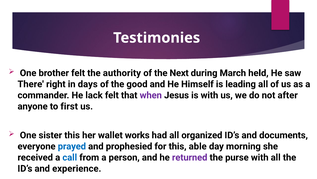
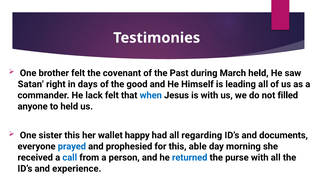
authority: authority -> covenant (122, 73)
Next: Next -> Past (179, 73)
There: There -> Satan (31, 84)
when colour: purple -> blue (151, 95)
after: after -> filled (288, 95)
to first: first -> held (69, 106)
works: works -> happy (137, 135)
organized: organized -> regarding (202, 135)
returned colour: purple -> blue (190, 157)
